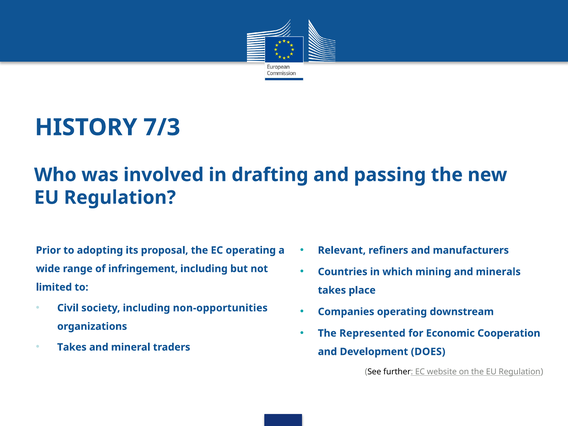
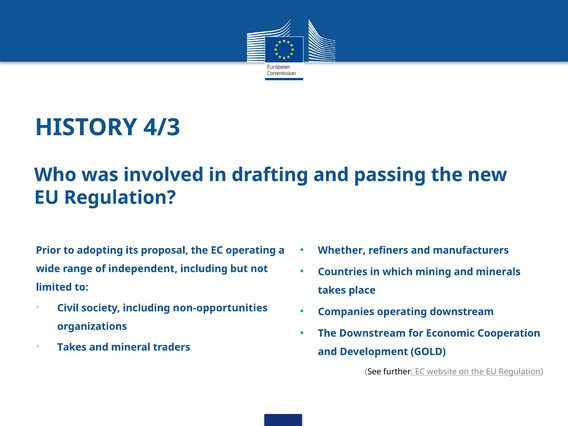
7/3: 7/3 -> 4/3 (162, 127)
Relevant: Relevant -> Whether (342, 250)
infringement: infringement -> independent (143, 269)
The Represented: Represented -> Downstream (372, 333)
DOES: DOES -> GOLD (428, 352)
